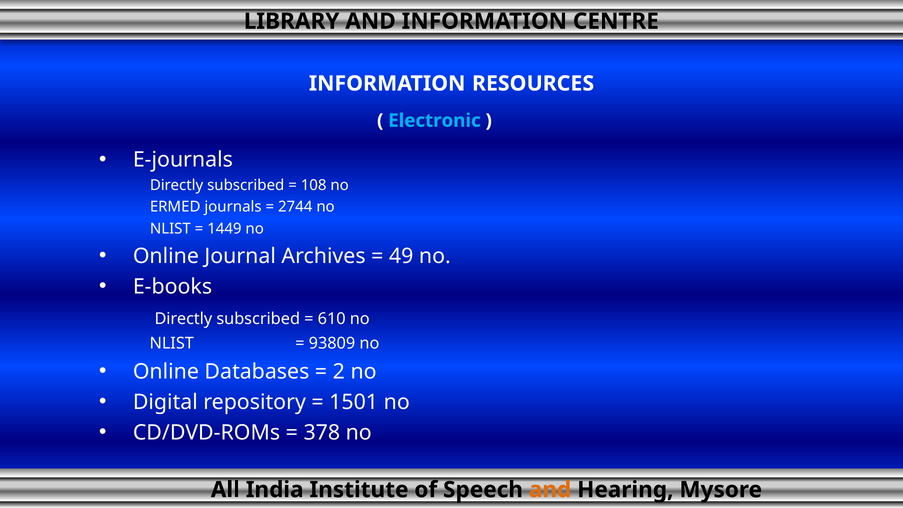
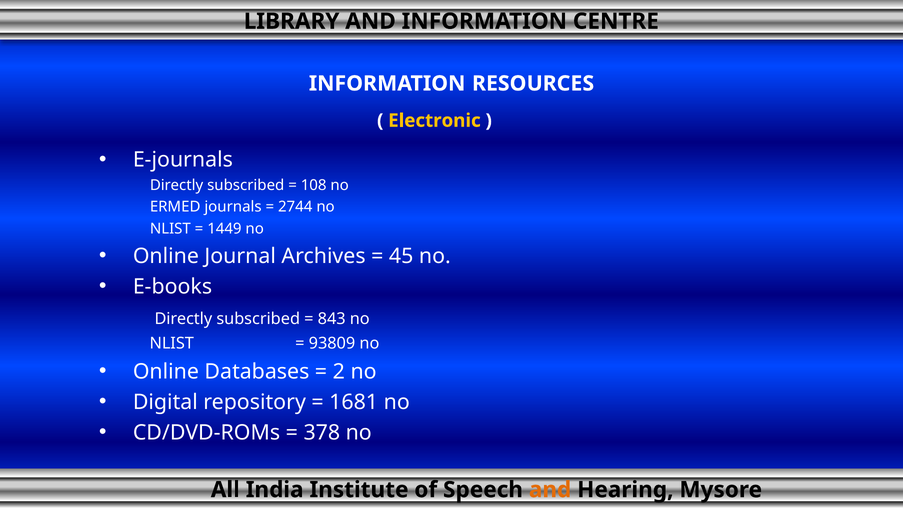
Electronic colour: light blue -> yellow (434, 121)
49: 49 -> 45 (401, 256)
610: 610 -> 843 (332, 319)
1501: 1501 -> 1681 (354, 402)
